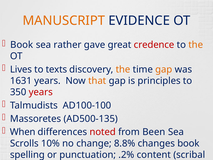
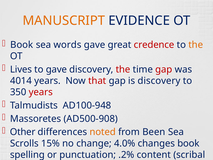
rather: rather -> words (67, 45)
to texts: texts -> gave (56, 69)
the colour: orange -> red (123, 69)
gap colour: orange -> red (164, 69)
1631: 1631 -> 4014 (21, 81)
that colour: orange -> red (97, 81)
is principles: principles -> discovery (159, 81)
AD100-100: AD100-100 -> AD100-948 (87, 105)
AD500-135: AD500-135 -> AD500-908 (91, 119)
When: When -> Other (23, 132)
noted colour: red -> orange (103, 132)
10%: 10% -> 15% (50, 143)
8.8%: 8.8% -> 4.0% (125, 143)
